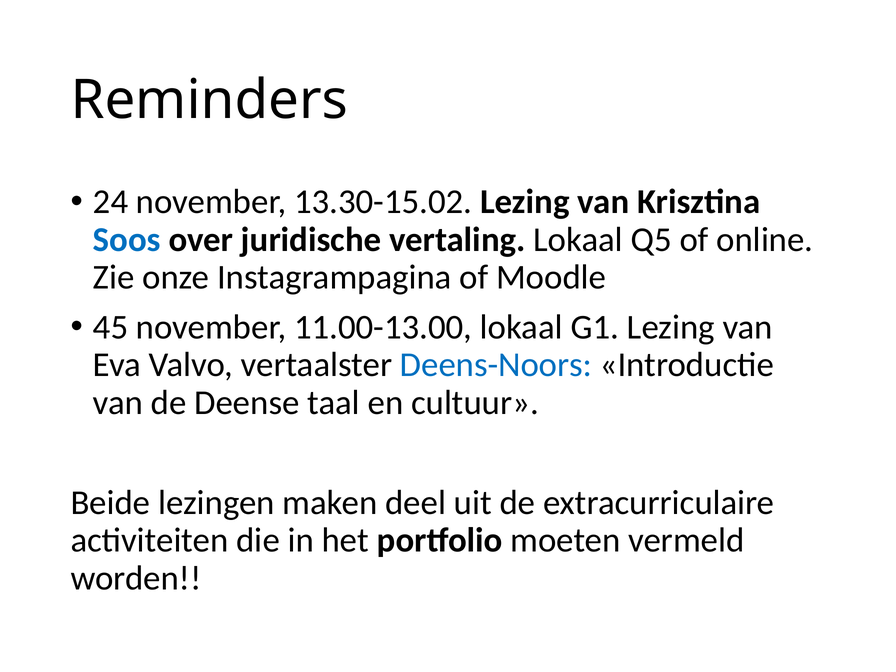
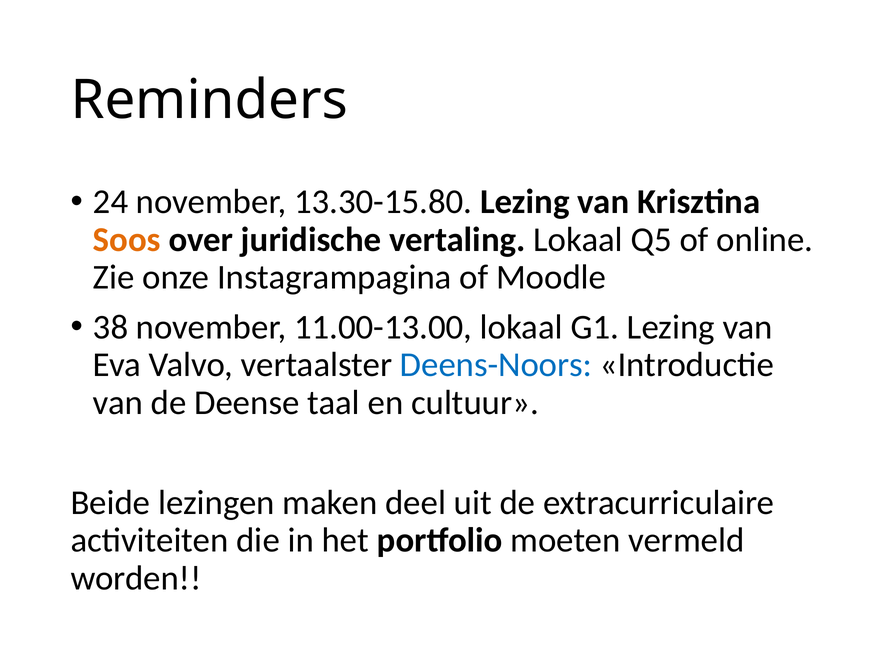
13.30-15.02: 13.30-15.02 -> 13.30-15.80 (383, 202)
Soos colour: blue -> orange (127, 240)
45: 45 -> 38 (111, 327)
